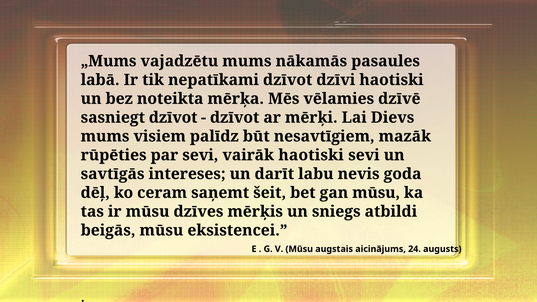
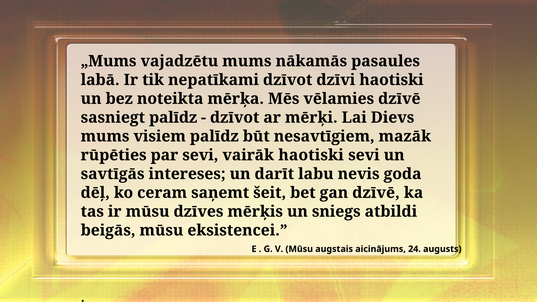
sasniegt dzīvot: dzīvot -> palīdz (173, 118)
gan mūsu: mūsu -> dzīvē (376, 193)
